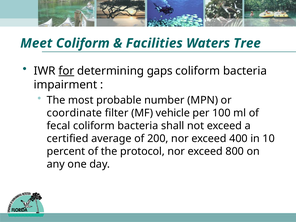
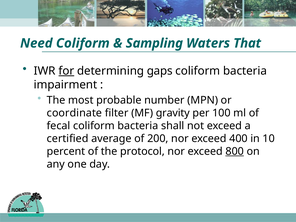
Meet: Meet -> Need (36, 43)
Facilities: Facilities -> Sampling (154, 43)
Tree: Tree -> That (247, 43)
vehicle: vehicle -> gravity (173, 113)
800 underline: none -> present (235, 151)
